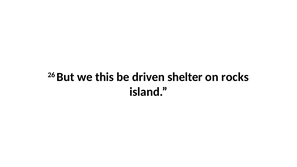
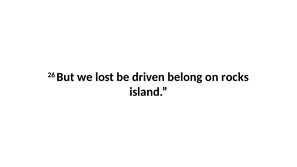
this: this -> lost (105, 77)
shelter: shelter -> belong (185, 77)
